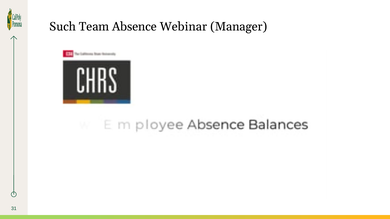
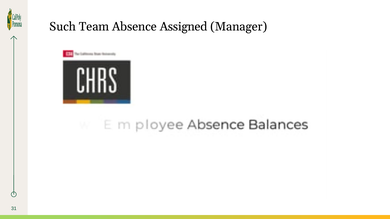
Webinar: Webinar -> Assigned (184, 27)
